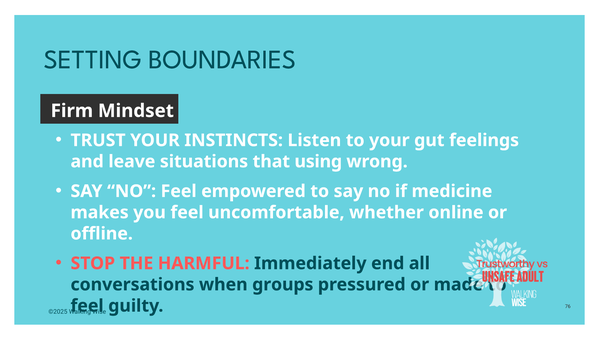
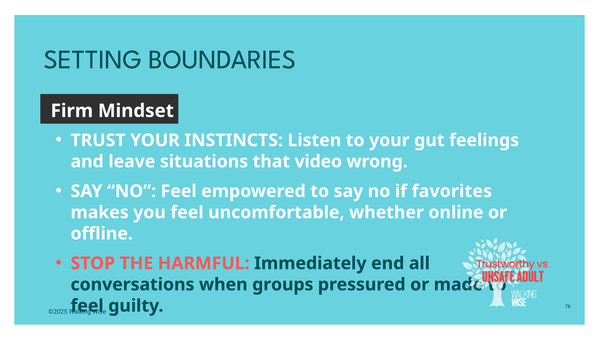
using: using -> video (318, 161)
medicine: medicine -> favorites (452, 191)
